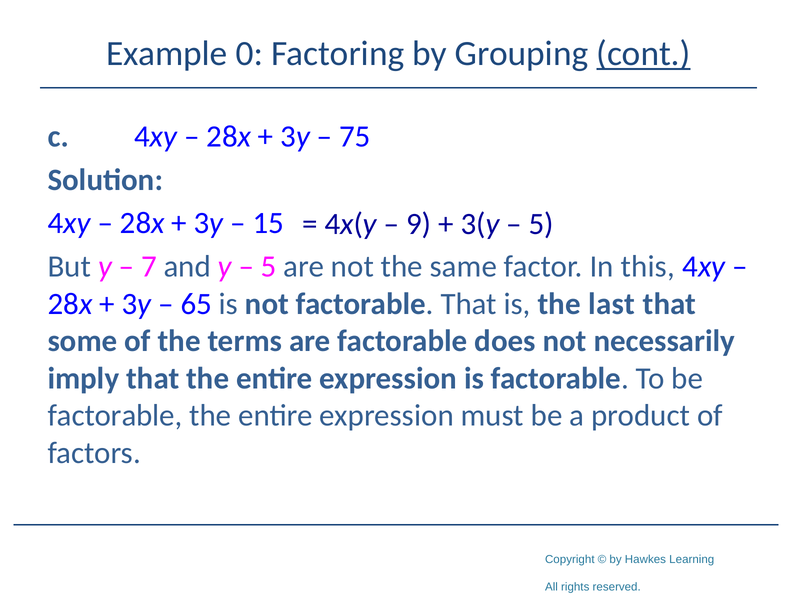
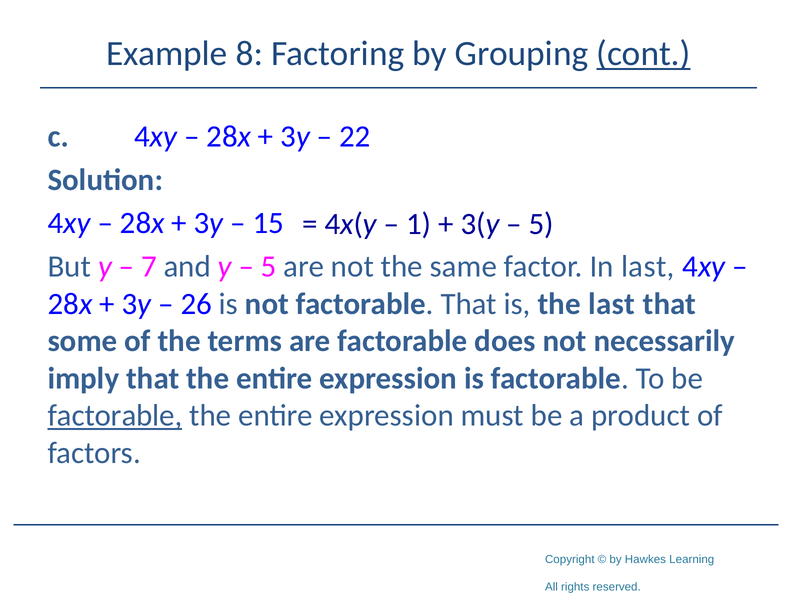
0: 0 -> 8 (249, 54)
75: 75 -> 22 (355, 136)
9: 9 -> 1 (419, 224)
In this: this -> last (648, 267)
65: 65 -> 26 (196, 304)
factorable underline: none -> present (115, 415)
